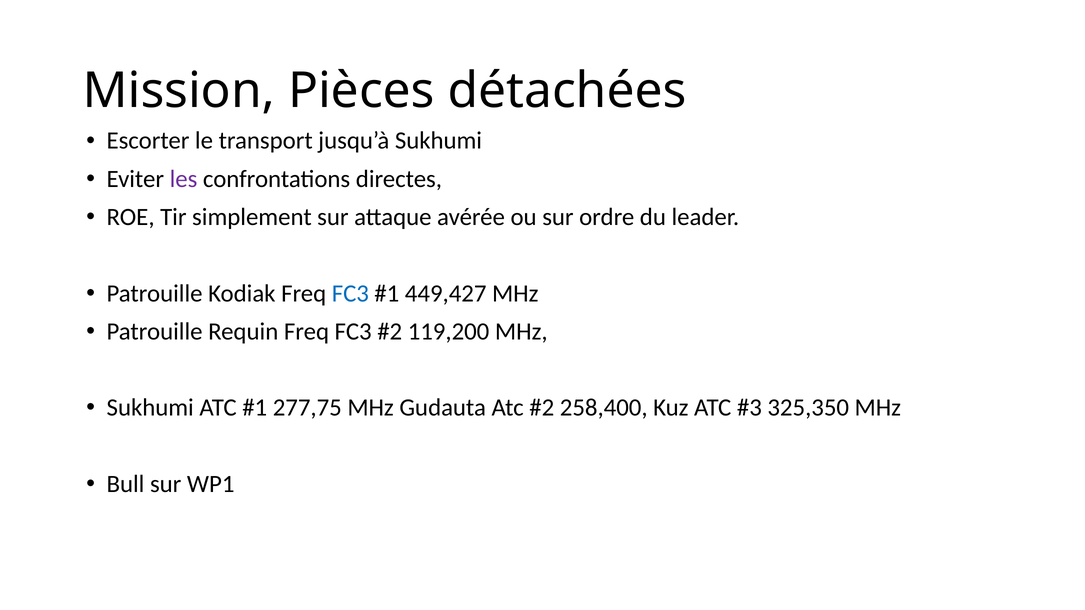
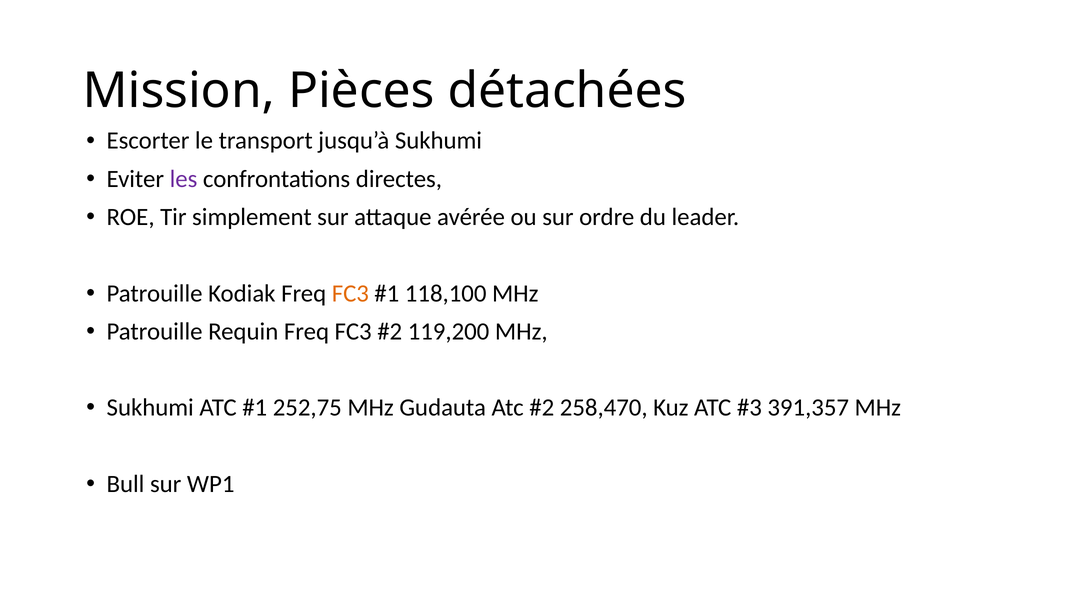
FC3 colour: blue -> orange (350, 293)
449,427: 449,427 -> 118,100 (446, 293)
277,75: 277,75 -> 252,75 (307, 408)
258,400: 258,400 -> 258,470 (604, 408)
325,350: 325,350 -> 391,357 (808, 408)
